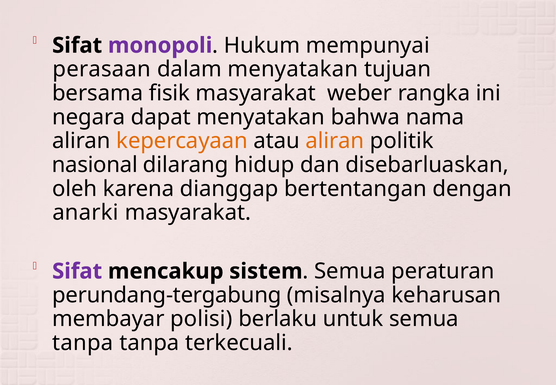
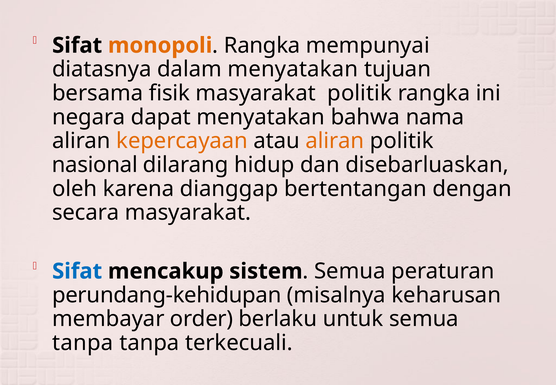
monopoli colour: purple -> orange (160, 45)
Hukum: Hukum -> Rangka (262, 45)
perasaan: perasaan -> diatasnya (102, 69)
masyarakat weber: weber -> politik (360, 93)
anarki: anarki -> secara (86, 213)
Sifat colour: purple -> blue (77, 271)
perundang-tergabung: perundang-tergabung -> perundang-kehidupan (167, 295)
polisi: polisi -> order (202, 319)
